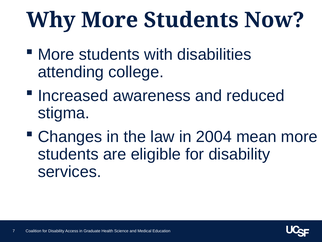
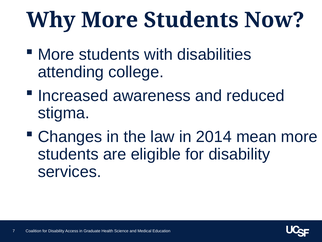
2004: 2004 -> 2014 (214, 137)
